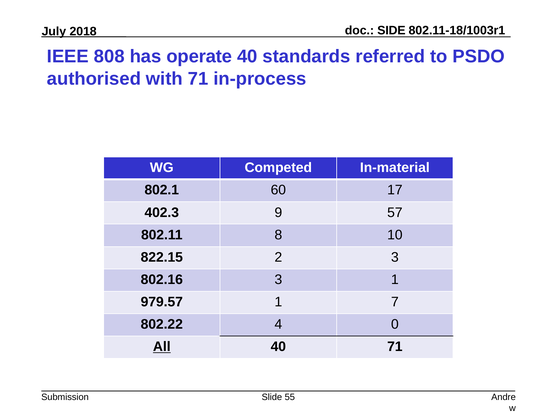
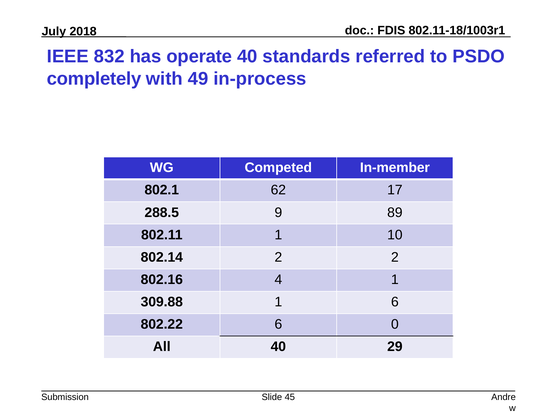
SIDE: SIDE -> FDIS (391, 30)
808: 808 -> 832 (109, 57)
authorised: authorised -> completely (94, 79)
with 71: 71 -> 49 (198, 79)
In-material: In-material -> In-member (395, 168)
60: 60 -> 62 (278, 190)
402.3: 402.3 -> 288.5 (162, 212)
57: 57 -> 89 (395, 212)
802.11 8: 8 -> 1 (278, 235)
822.15: 822.15 -> 802.14 (162, 257)
2 3: 3 -> 2 (395, 257)
802.16 3: 3 -> 4 (278, 280)
979.57: 979.57 -> 309.88 (162, 302)
1 7: 7 -> 6 (395, 302)
802.22 4: 4 -> 6 (278, 324)
All underline: present -> none (162, 347)
40 71: 71 -> 29 (395, 347)
55: 55 -> 45 (290, 397)
